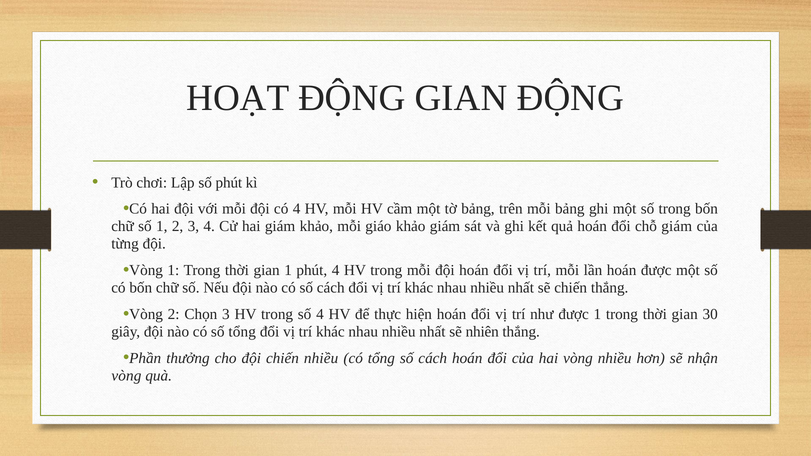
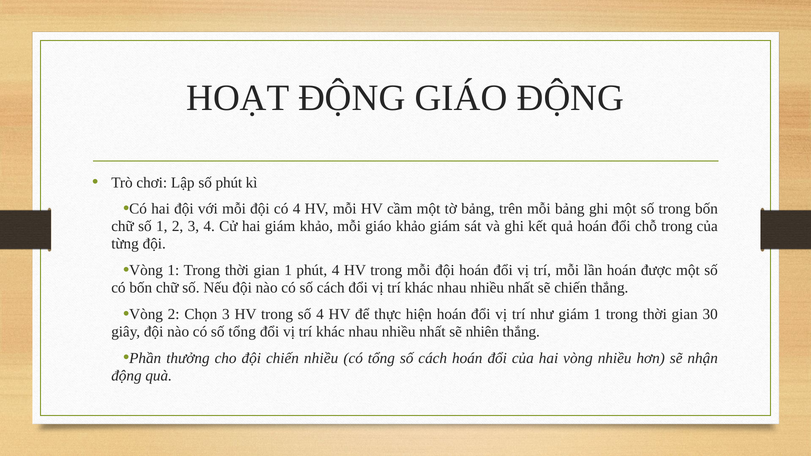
ĐỘNG GIAN: GIAN -> GIÁO (461, 98)
chỗ giám: giám -> trong (677, 227)
như được: được -> giám (574, 314)
vòng: vòng -> động (126, 376)
